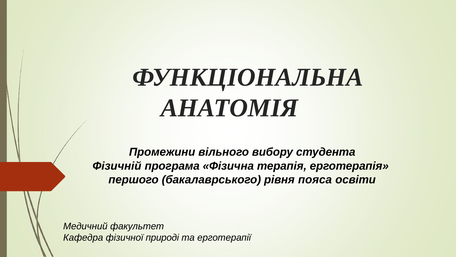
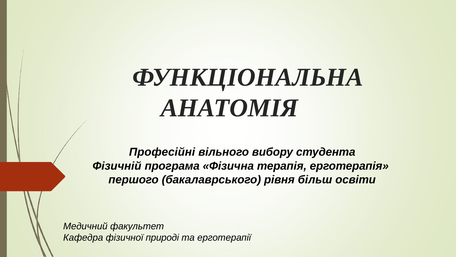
Промежини: Промежини -> Професійні (162, 152)
пояса: пояса -> більш (315, 179)
